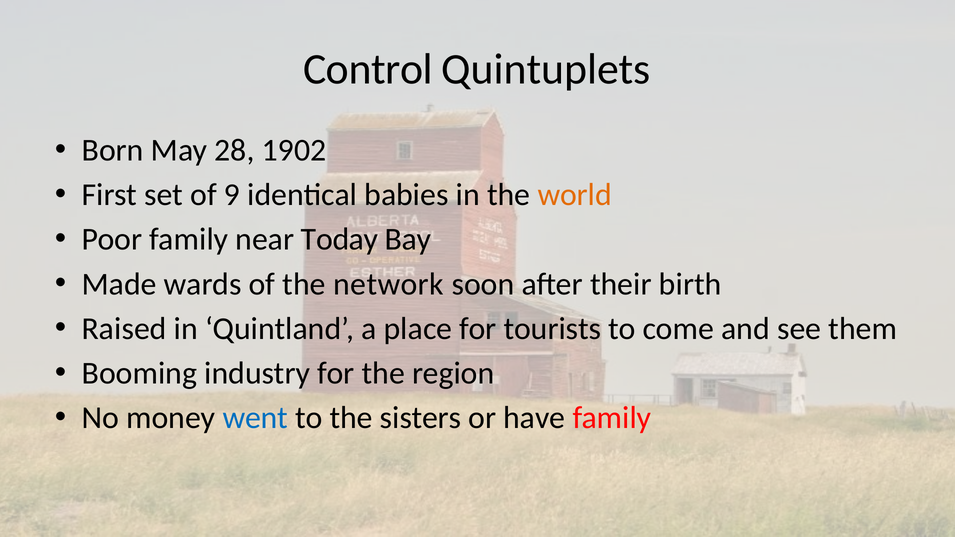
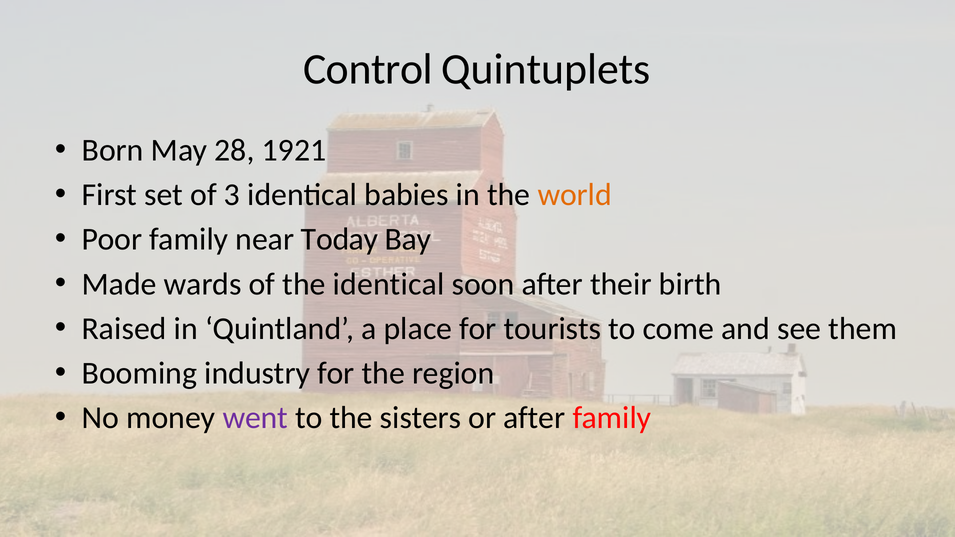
1902: 1902 -> 1921 (294, 150)
9: 9 -> 3 (232, 195)
the network: network -> identical (389, 284)
went colour: blue -> purple (255, 418)
or have: have -> after (534, 418)
